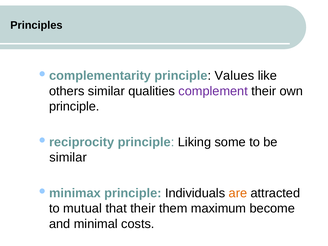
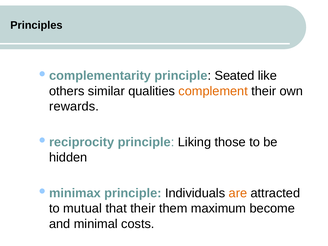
Values: Values -> Seated (235, 76)
complement colour: purple -> orange (213, 91)
principle: principle -> rewards (74, 106)
some: some -> those (230, 142)
similar: similar -> hidden (68, 157)
